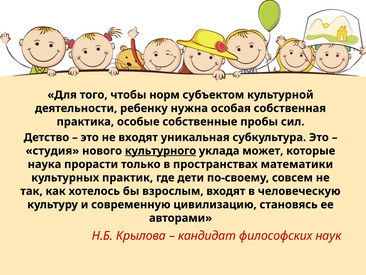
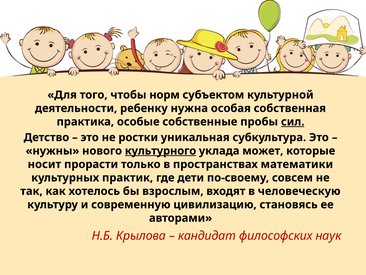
сил underline: none -> present (293, 122)
не входят: входят -> ростки (138, 137)
студия: студия -> нужны (52, 151)
наука: наука -> носит (44, 164)
